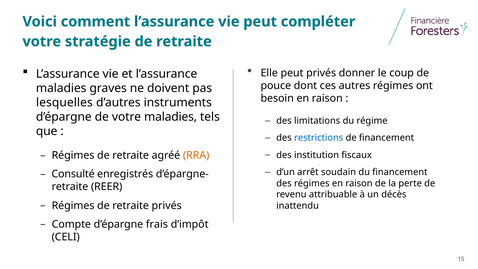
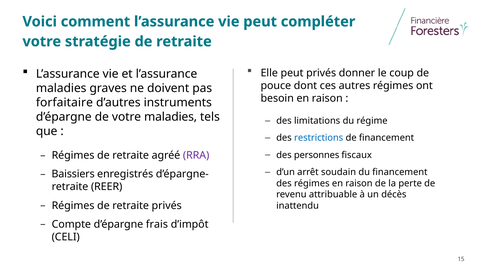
lesquelles: lesquelles -> forfaitaire (64, 103)
institution: institution -> personnes (317, 155)
RRA colour: orange -> purple (196, 155)
Consulté: Consulté -> Baissiers (73, 174)
